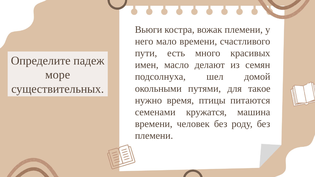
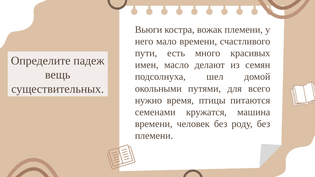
море: море -> вещь (58, 75)
такое: такое -> всего (259, 89)
